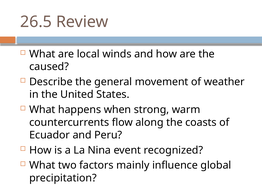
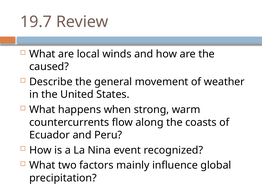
26.5: 26.5 -> 19.7 (36, 22)
